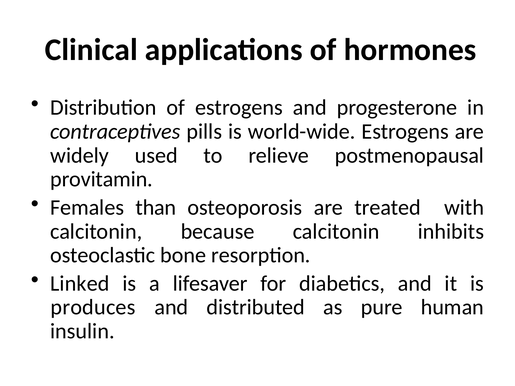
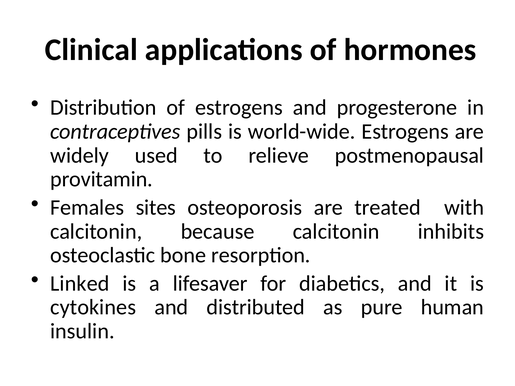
than: than -> sites (156, 208)
produces: produces -> cytokines (93, 308)
